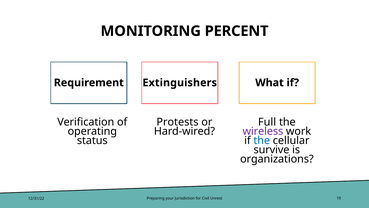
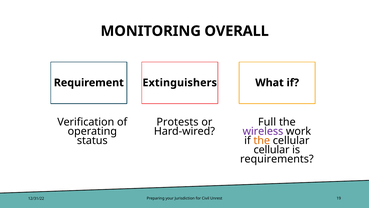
PERCENT: PERCENT -> OVERALL (237, 31)
the colour: blue -> orange (262, 140)
survive: survive -> cellular (272, 149)
organizations: organizations -> requirements (277, 159)
